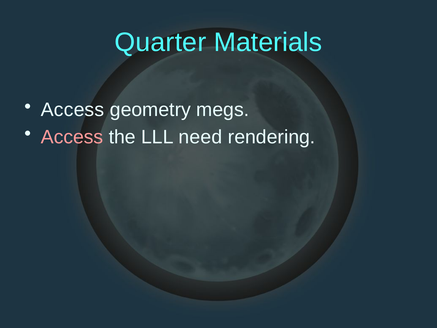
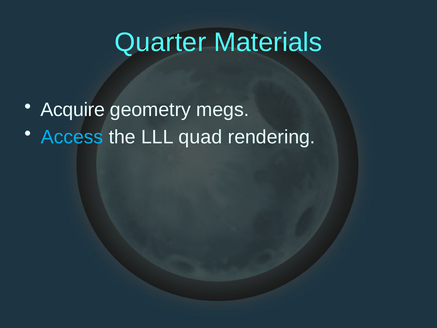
Access: Access -> Acquire (73, 110)
Access colour: pink -> light blue (72, 137)
need: need -> quad (200, 137)
